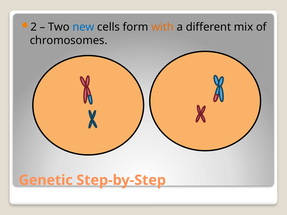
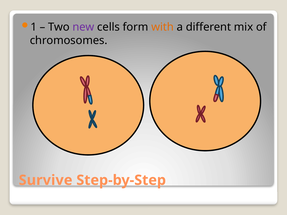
2: 2 -> 1 (34, 27)
new colour: blue -> purple (83, 27)
Genetic: Genetic -> Survive (46, 180)
